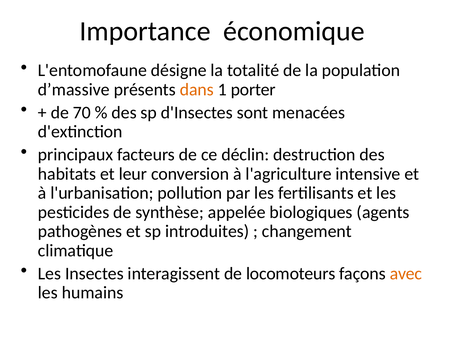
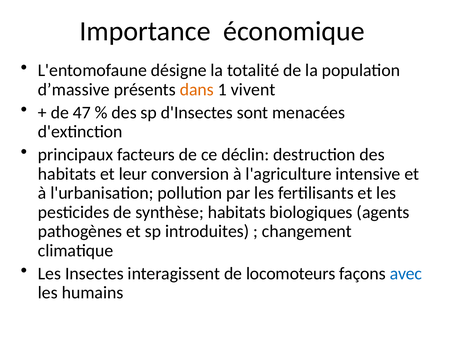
porter: porter -> vivent (253, 90)
70: 70 -> 47 (82, 112)
synthèse appelée: appelée -> habitats (237, 212)
avec colour: orange -> blue (406, 273)
